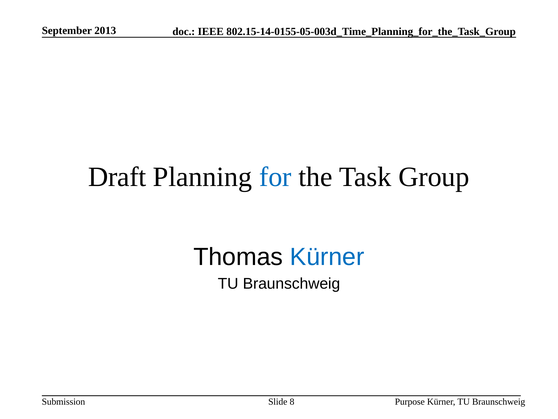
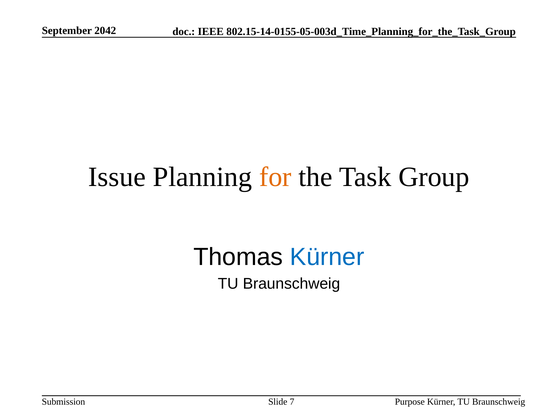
2013: 2013 -> 2042 (105, 30)
Draft: Draft -> Issue (117, 177)
for colour: blue -> orange (275, 177)
8: 8 -> 7 (292, 401)
